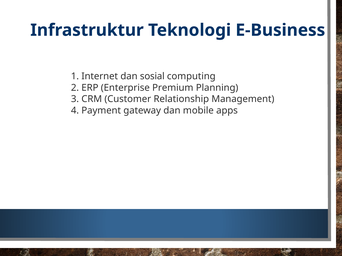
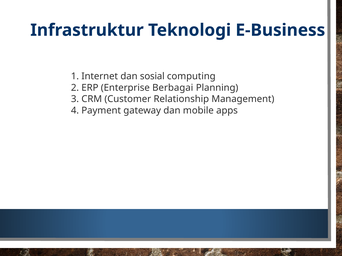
Premium: Premium -> Berbagai (173, 88)
